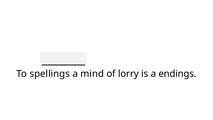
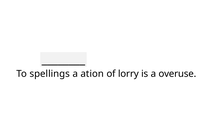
mind: mind -> ation (92, 74)
endings: endings -> overuse (177, 74)
